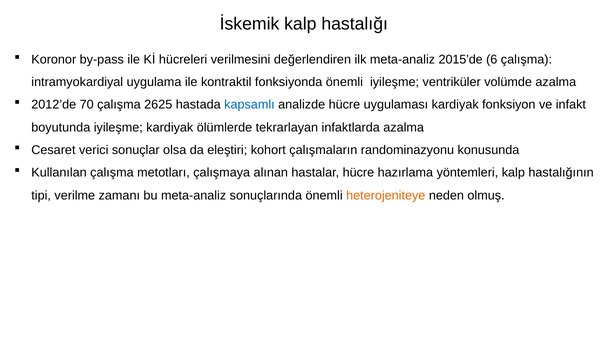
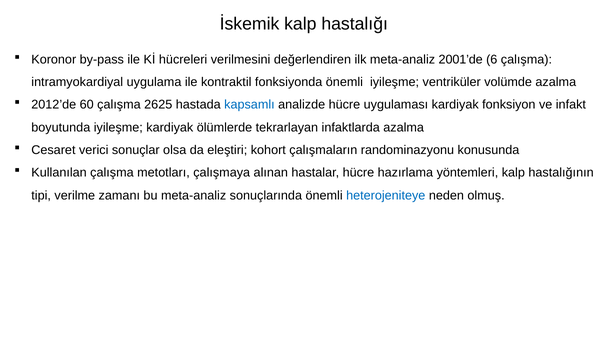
2015’de: 2015’de -> 2001’de (461, 60)
70: 70 -> 60 (87, 105)
heterojeniteye colour: orange -> blue (386, 196)
